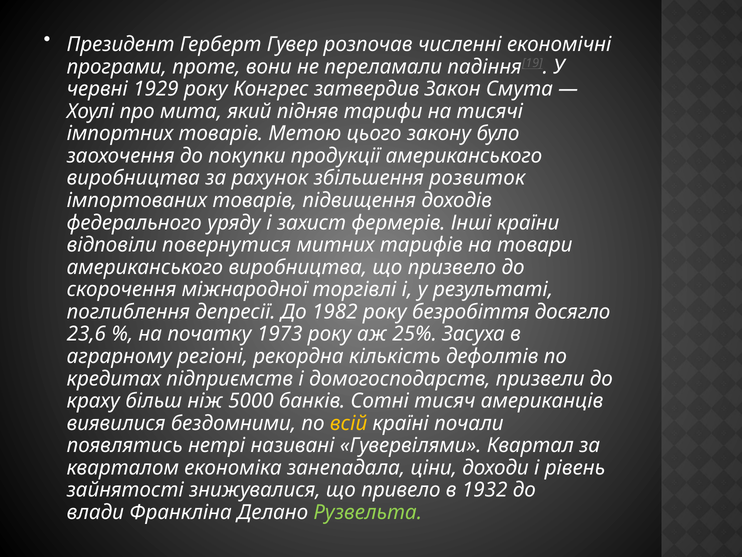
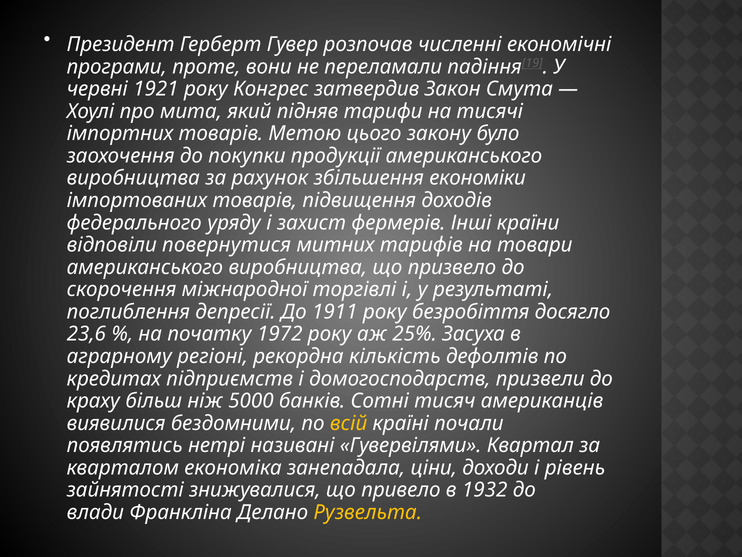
1929: 1929 -> 1921 (156, 89)
розвиток: розвиток -> економіки (478, 178)
1982: 1982 -> 1911 (335, 312)
1973: 1973 -> 1972 (280, 334)
Рузвельта colour: light green -> yellow (368, 512)
